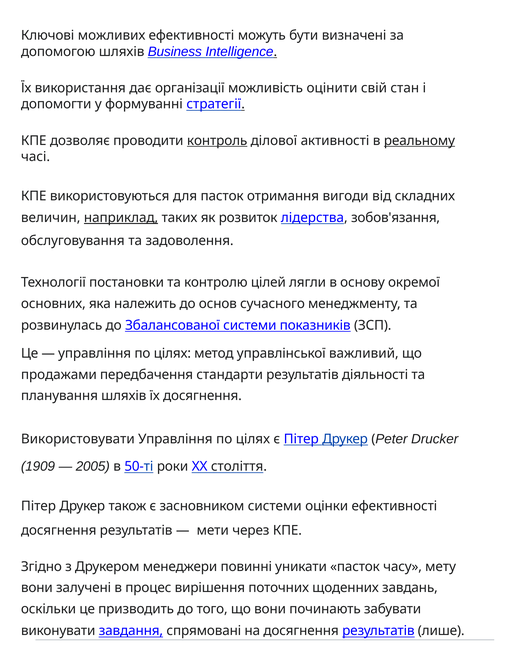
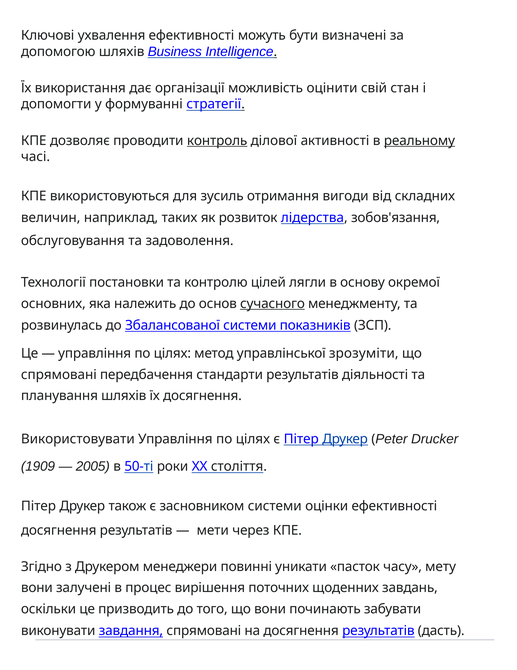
можливих: можливих -> ухвалення (112, 35)
для пасток: пасток -> зусиль (222, 196)
наприклад underline: present -> none (121, 217)
сучасного underline: none -> present (273, 303)
важливий: важливий -> зрозуміти (364, 353)
продажами: продажами -> спрямовані (59, 374)
лише: лише -> дасть (441, 630)
